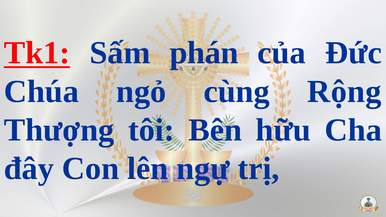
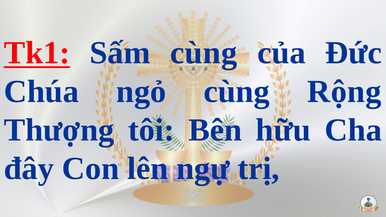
Sấm phán: phán -> cùng (204, 53)
